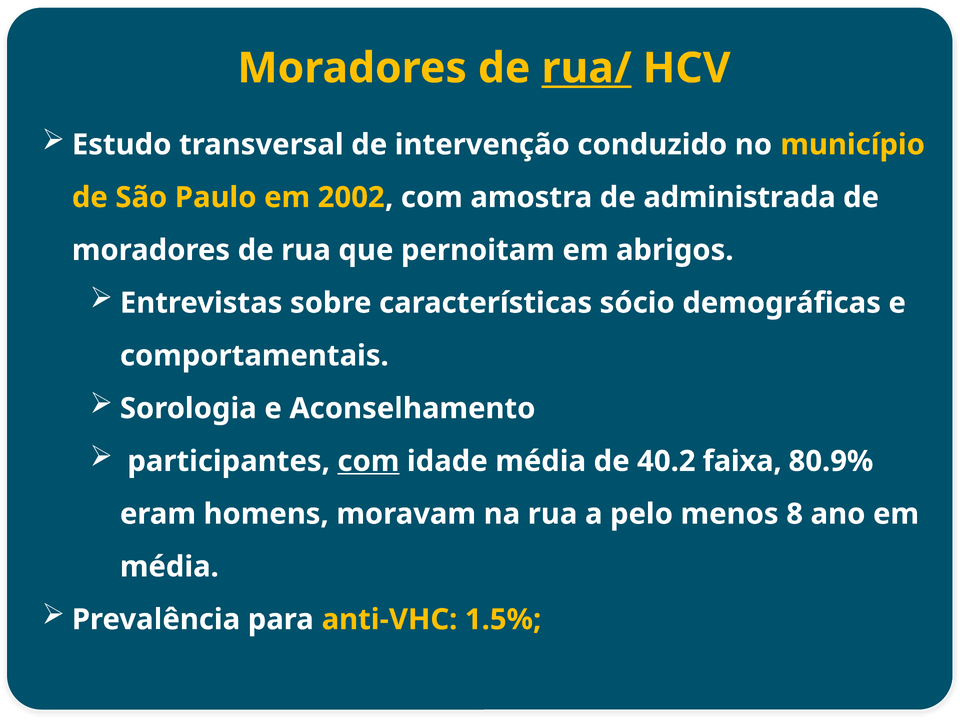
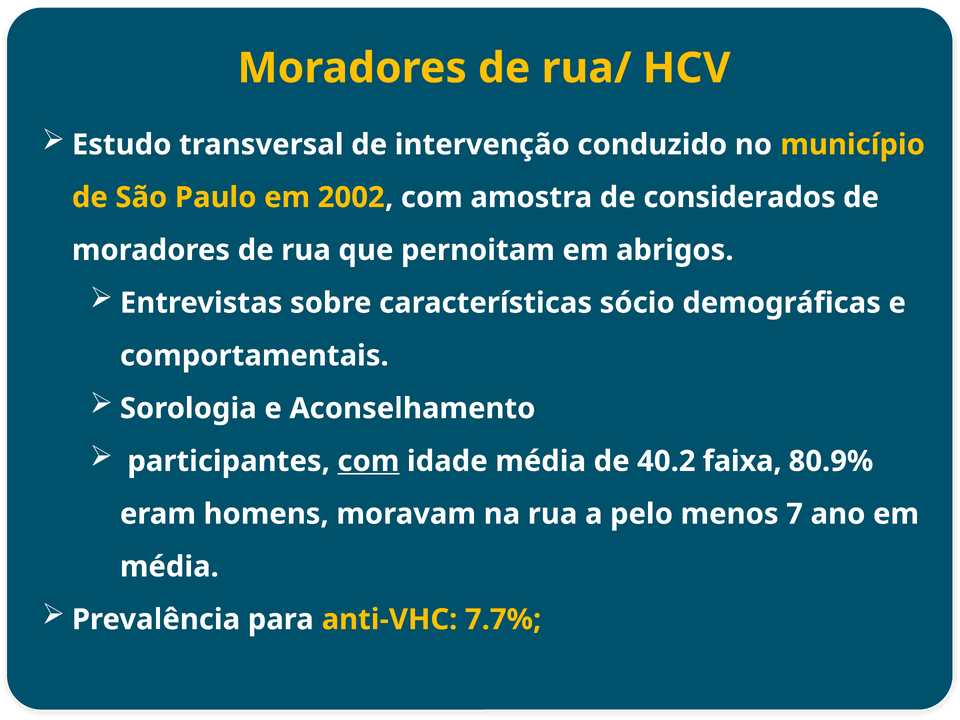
rua/ underline: present -> none (587, 68)
administrada: administrada -> considerados (740, 197)
8: 8 -> 7 (795, 514)
1.5%: 1.5% -> 7.7% (503, 620)
